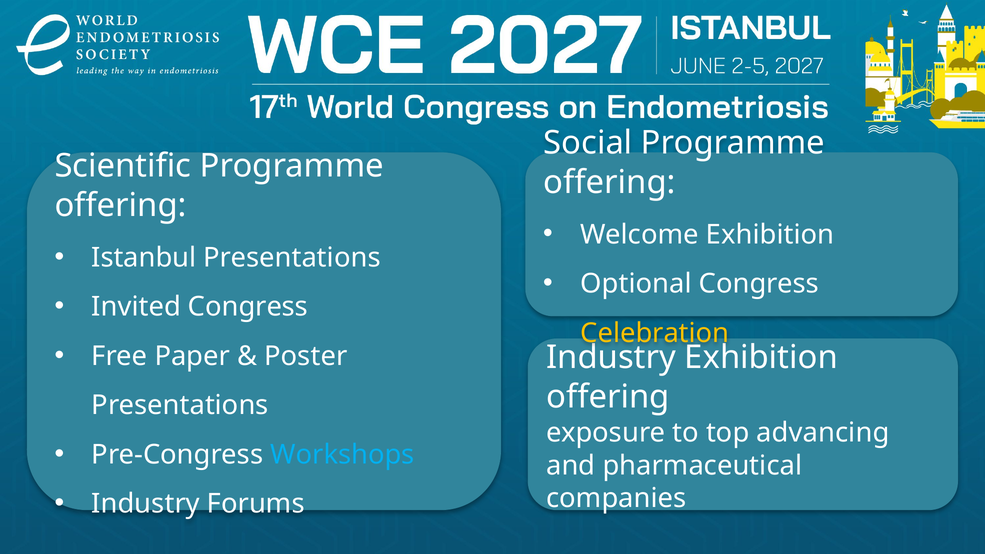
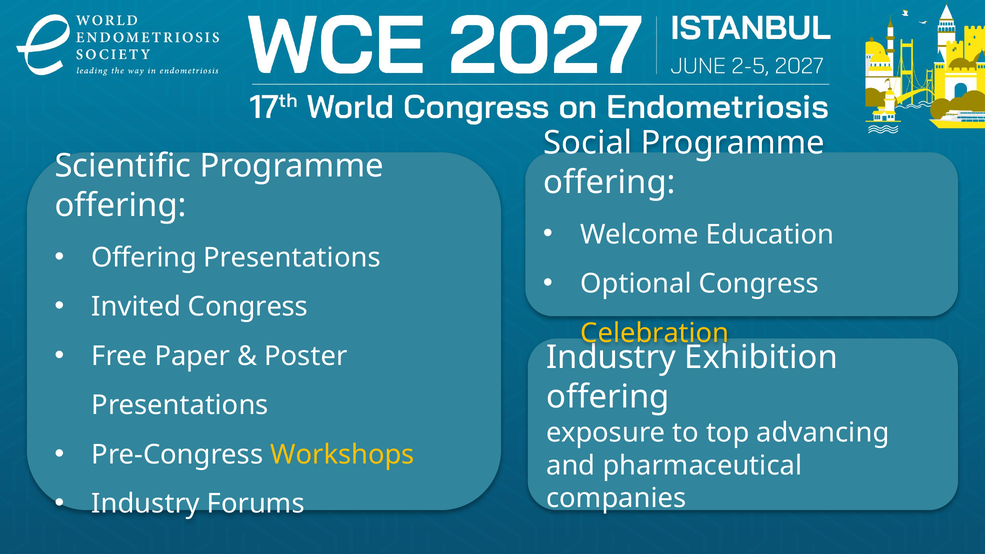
Welcome Exhibition: Exhibition -> Education (770, 235)
Istanbul: Istanbul -> Offering (144, 258)
Workshops colour: light blue -> yellow (342, 455)
